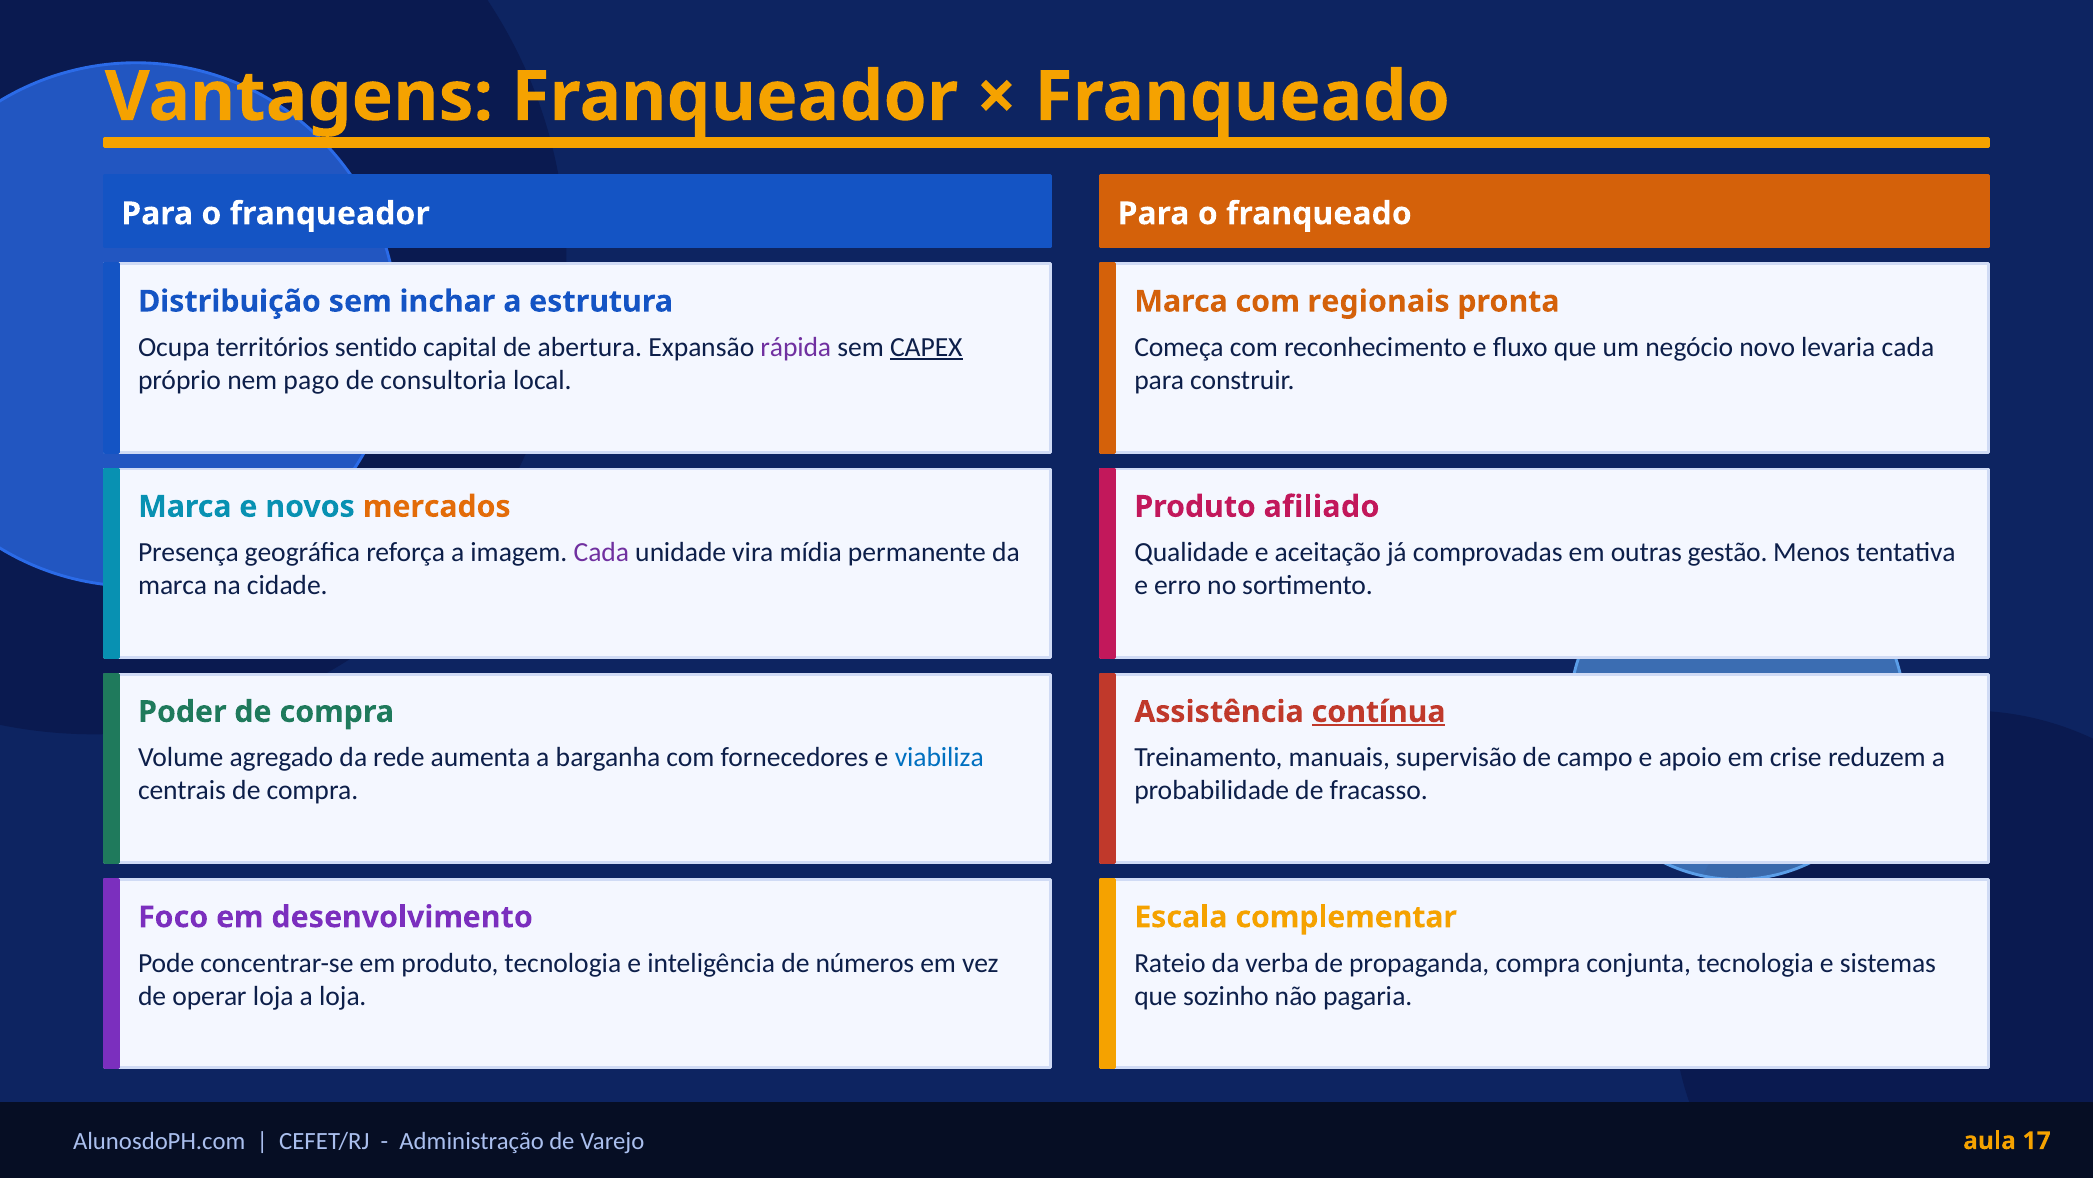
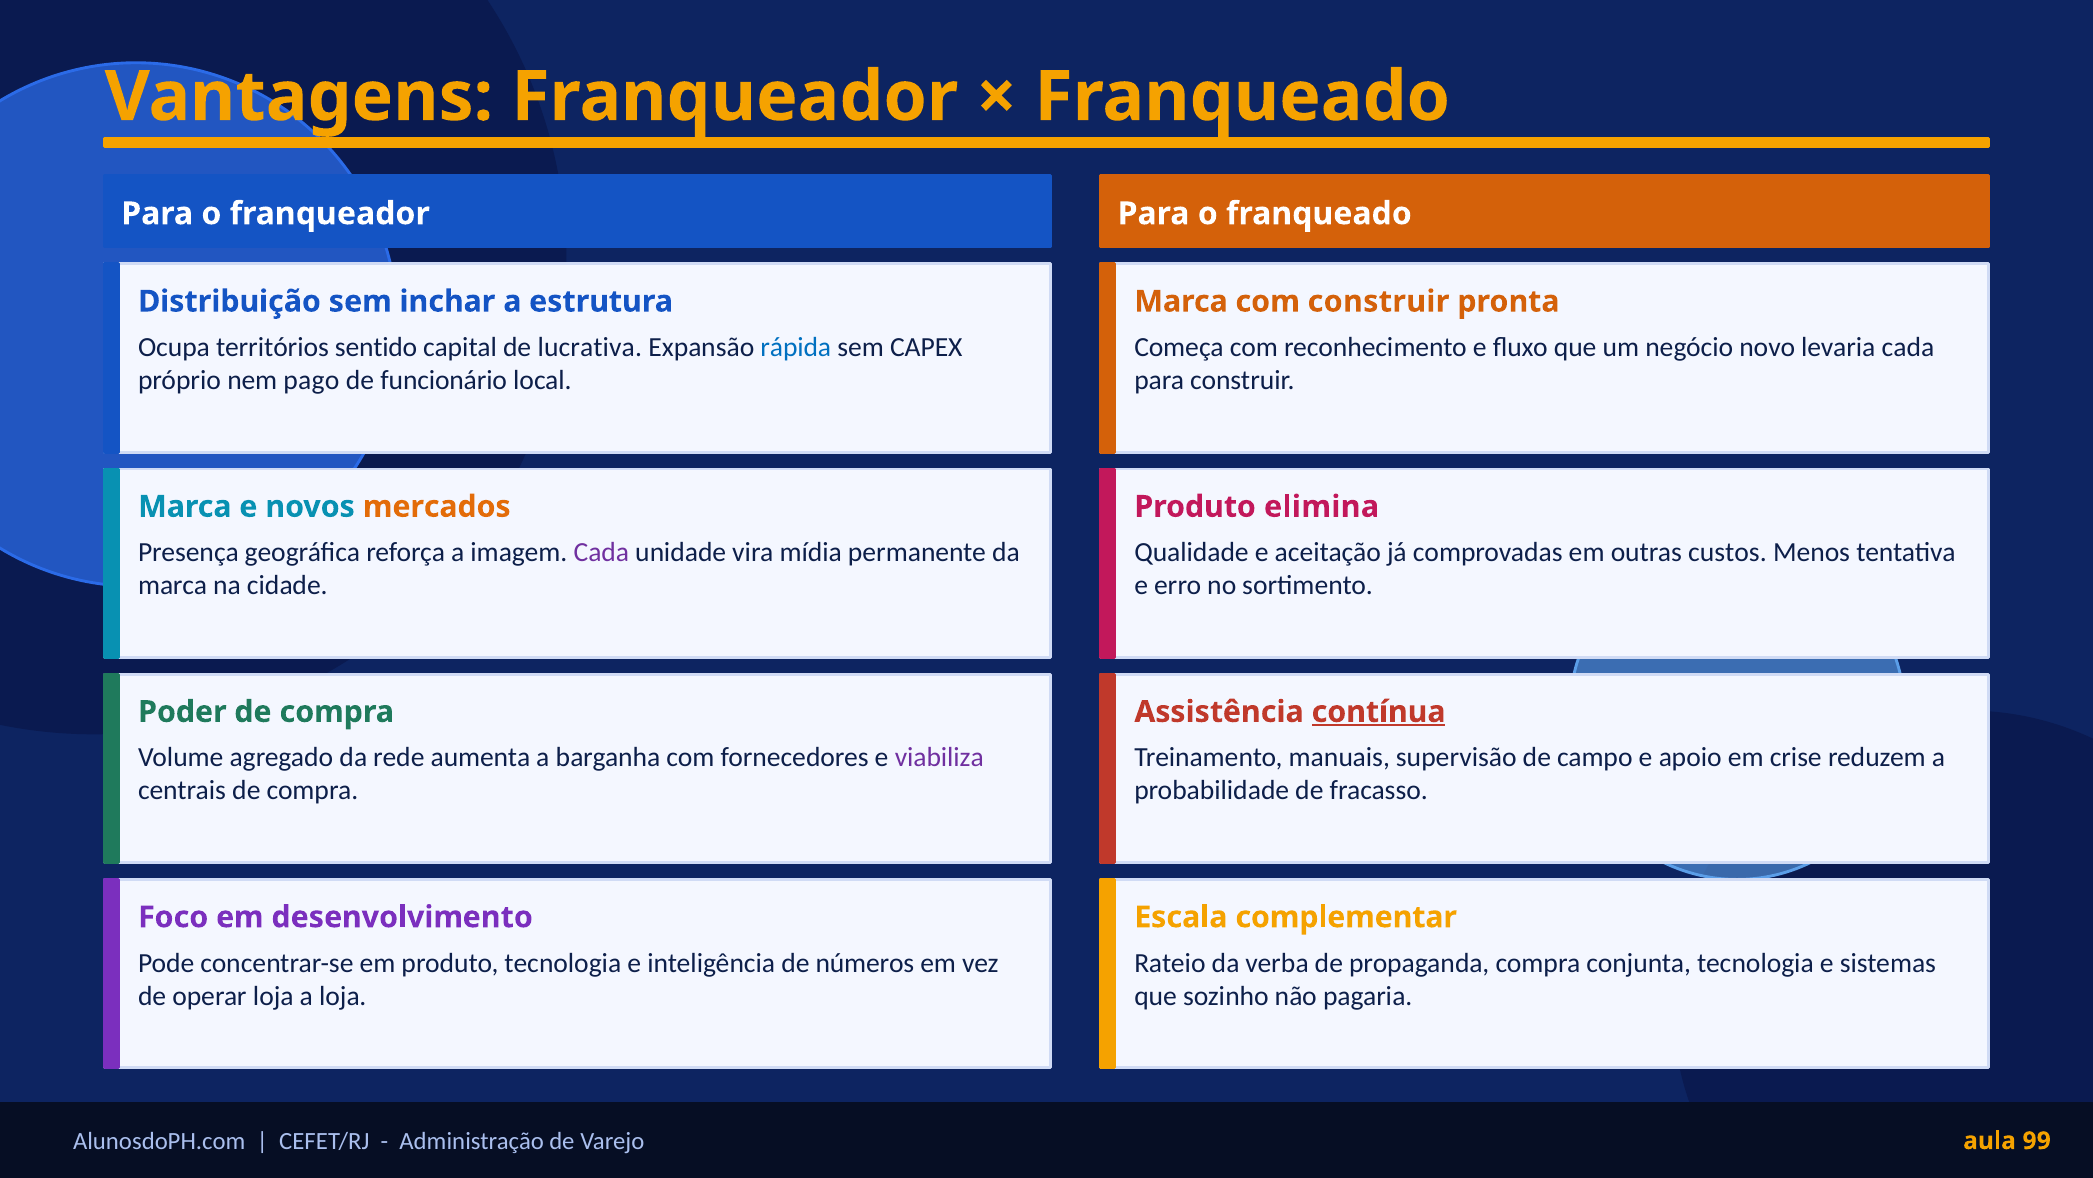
com regionais: regionais -> construir (1379, 301)
abertura: abertura -> lucrativa (590, 347)
rápida colour: purple -> blue (796, 347)
CAPEX underline: present -> none (926, 347)
consultoria: consultoria -> funcionário (444, 380)
afiliado: afiliado -> elimina (1322, 506)
gestão: gestão -> custos (1727, 552)
viabiliza colour: blue -> purple (939, 757)
17: 17 -> 99 (2037, 1140)
